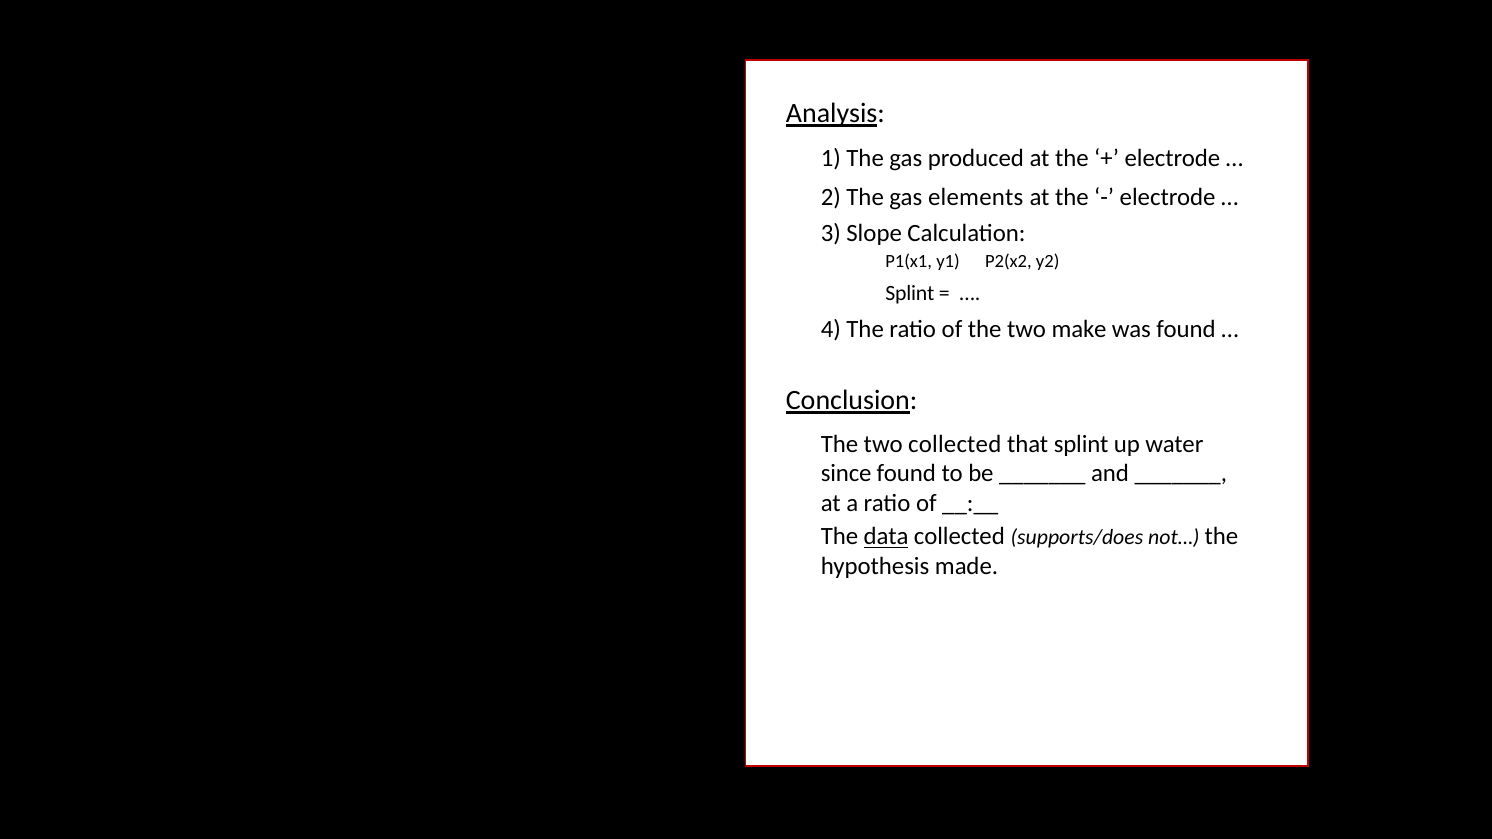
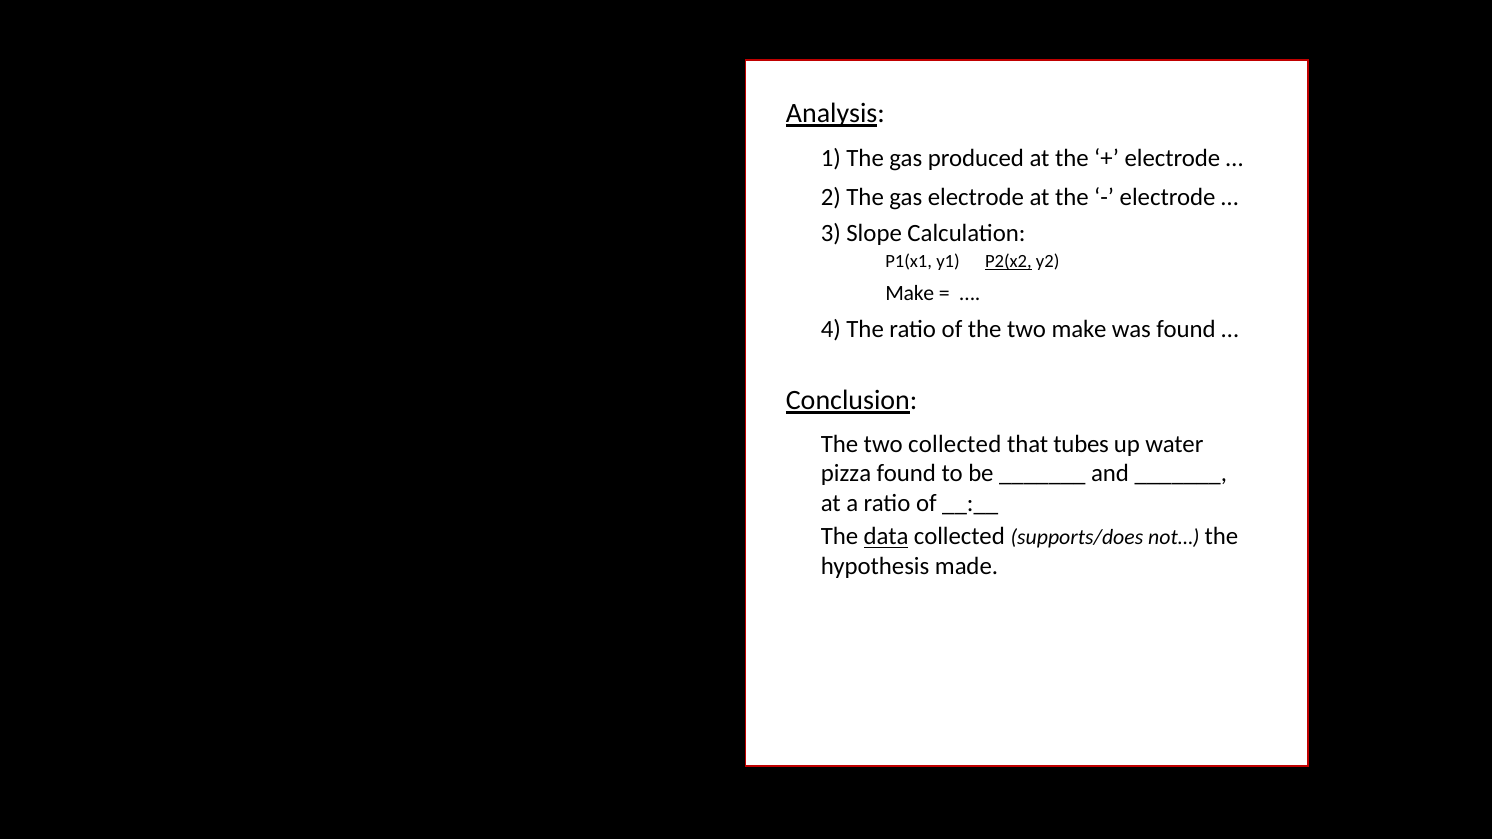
gas elements: elements -> electrode (976, 197)
P2(x2 underline: none -> present (1008, 262)
Splint: Splint -> Make (910, 293)
that splint: splint -> tubes (1081, 444)
since: since -> pizza (846, 474)
